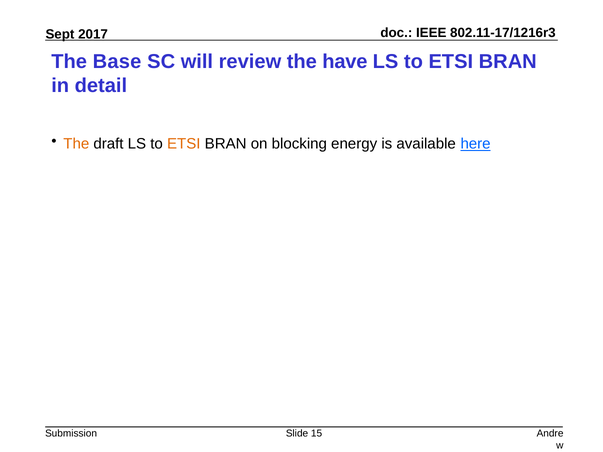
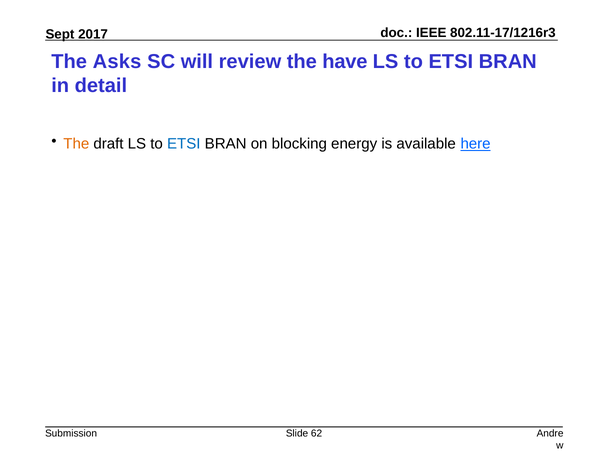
Base: Base -> Asks (117, 62)
ETSI colour: orange -> blue (184, 144)
15: 15 -> 62 (317, 434)
